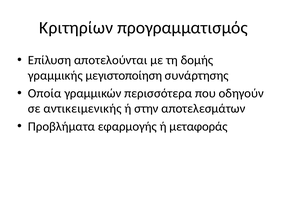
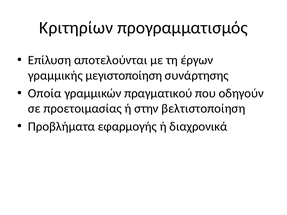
δομής: δομής -> έργων (197, 60)
περισσότερα: περισσότερα -> πραγματικού (158, 93)
αντικειμενικής: αντικειμενικής -> προετοιμασίας (83, 109)
αποτελεσμάτων: αποτελεσμάτων -> βελτιστοποίηση (203, 109)
μεταφοράς: μεταφοράς -> διαχρονικά (198, 127)
